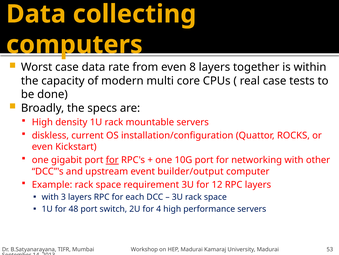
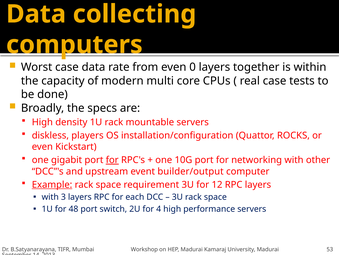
8: 8 -> 0 (193, 67)
current: current -> players (87, 135)
Example underline: none -> present (52, 184)
